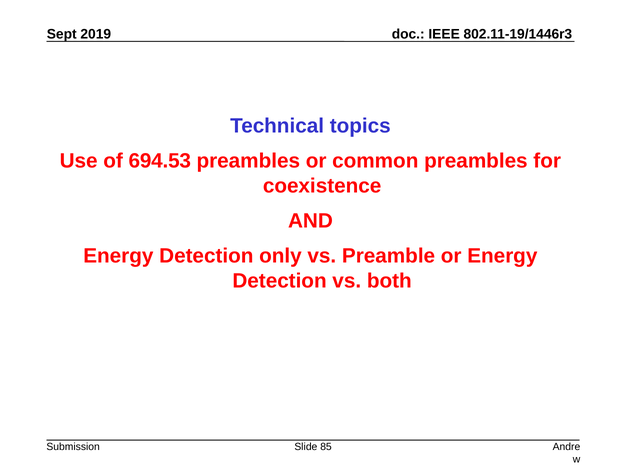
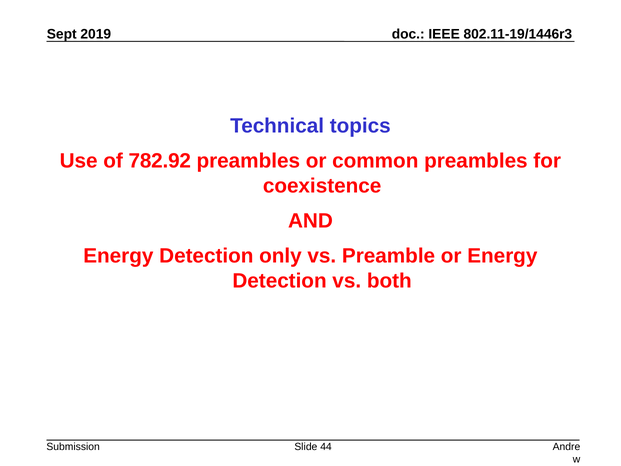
694.53: 694.53 -> 782.92 (160, 161)
85: 85 -> 44 (326, 447)
